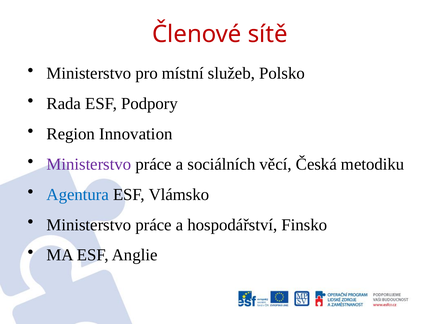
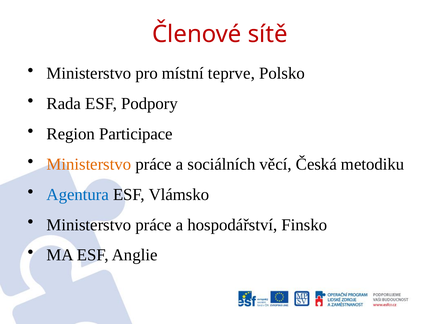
služeb: služeb -> teprve (231, 73)
Innovation: Innovation -> Participace (136, 134)
Ministerstvo colour: purple -> orange (89, 164)
